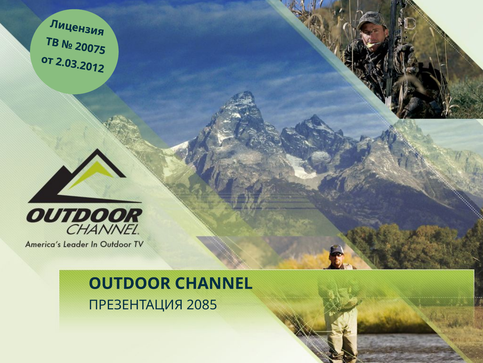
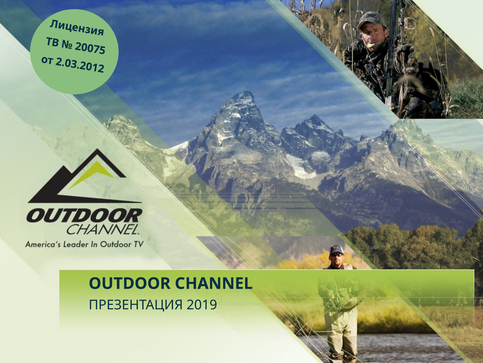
2085: 2085 -> 2019 (202, 304)
